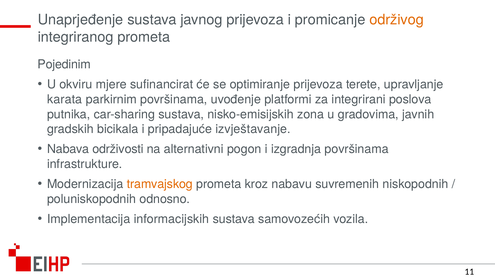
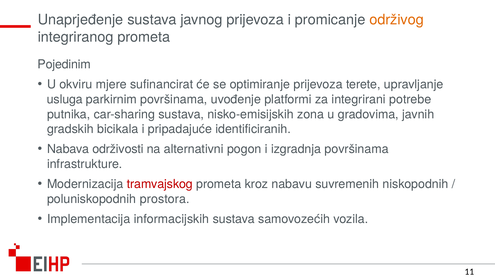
karata: karata -> usluga (65, 99)
poslova: poslova -> potrebe (410, 99)
izvještavanje: izvještavanje -> identificiranih (253, 129)
tramvajskog colour: orange -> red (160, 184)
odnosno: odnosno -> prostora (165, 199)
